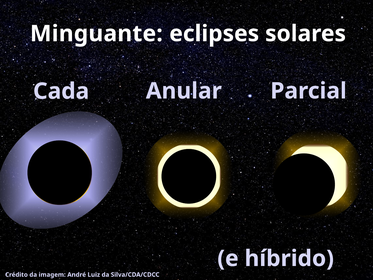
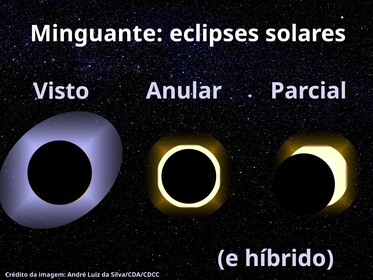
Cada: Cada -> Visto (61, 91)
